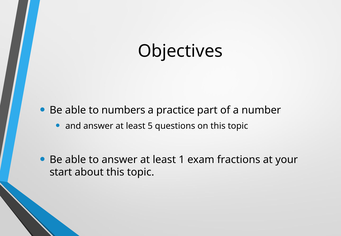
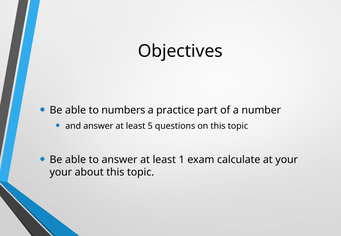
fractions: fractions -> calculate (239, 160)
start: start -> your (61, 172)
